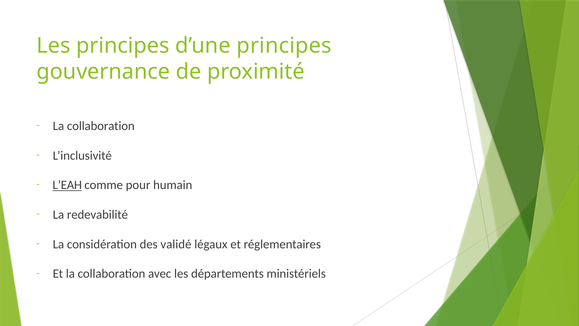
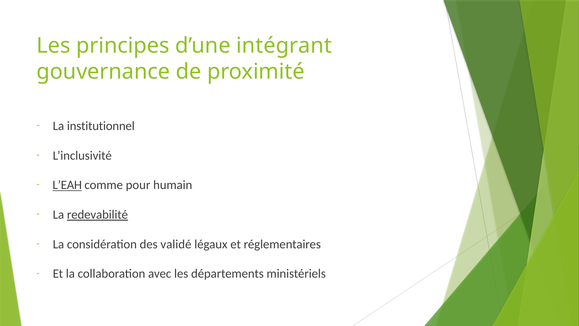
d’une principes: principes -> intégrant (284, 46)
collaboration: collaboration -> institutionnel (101, 126)
redevabilité underline: none -> present (97, 214)
